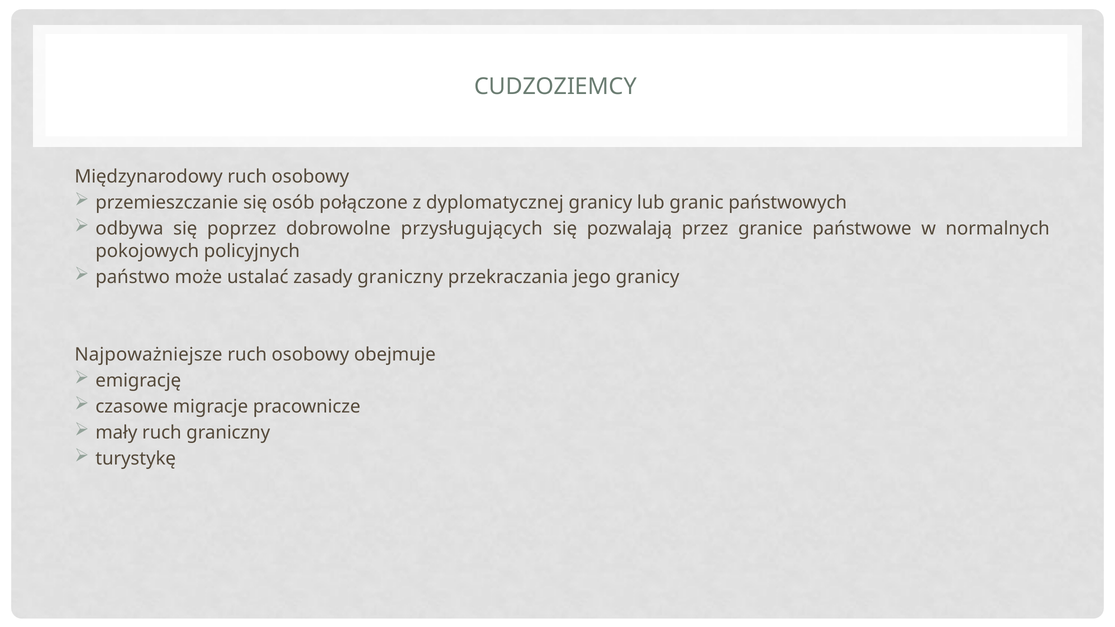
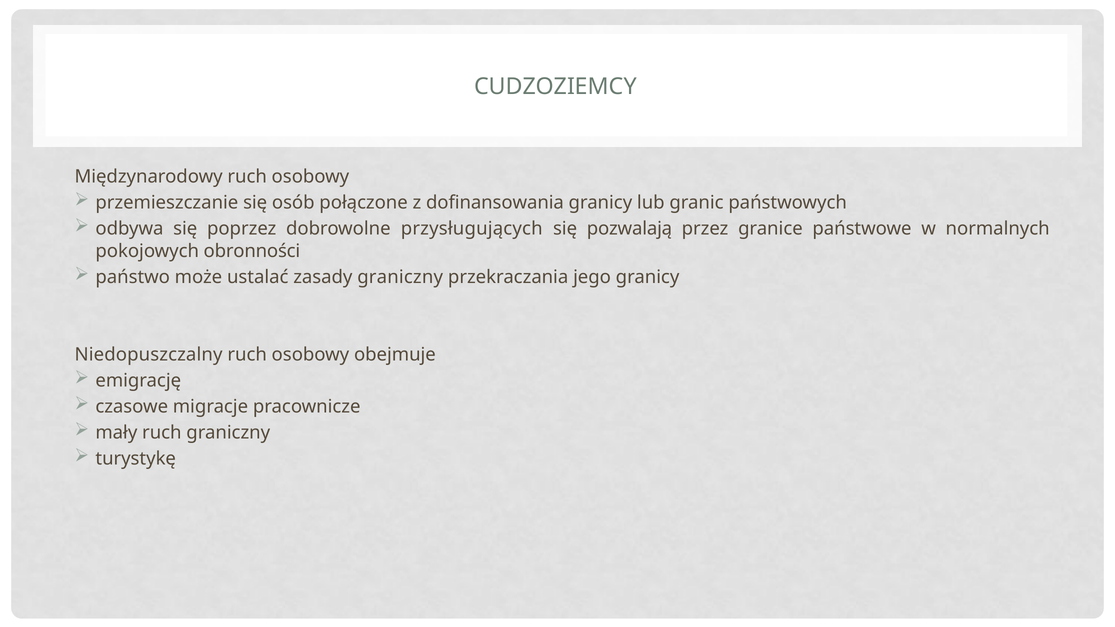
dyplomatycznej: dyplomatycznej -> dofinansowania (495, 203)
policyjnych: policyjnych -> obronności (252, 251)
Najpoważniejsze: Najpoważniejsze -> Niedopuszczalny (149, 355)
